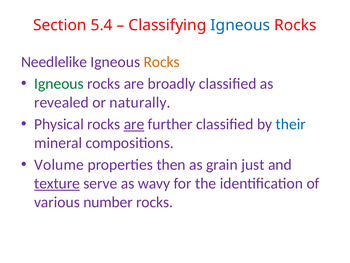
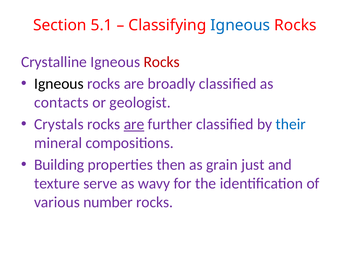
5.4: 5.4 -> 5.1 (102, 25)
Needlelike: Needlelike -> Crystalline (54, 62)
Rocks colour: orange -> red (162, 62)
Igneous colour: green -> black (59, 84)
revealed: revealed -> contacts (61, 102)
naturally: naturally -> geologist (140, 102)
Physical: Physical -> Crystals (59, 124)
Volume: Volume -> Building (59, 164)
texture underline: present -> none (57, 183)
